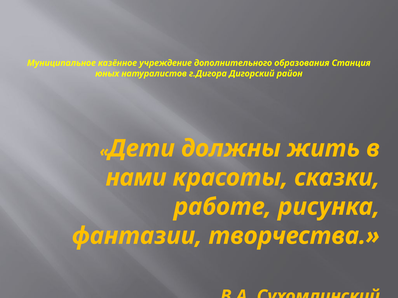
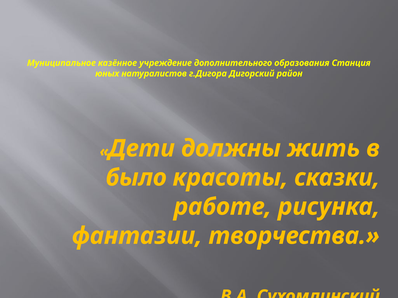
нами: нами -> было (136, 178)
